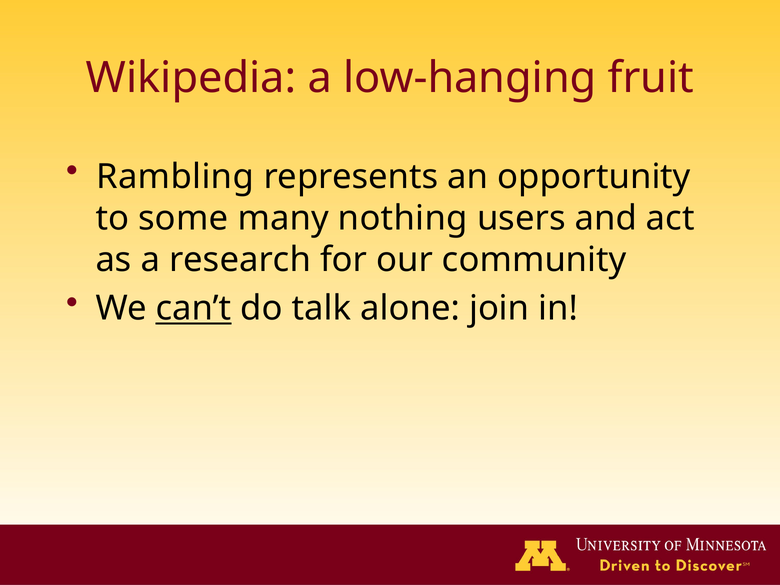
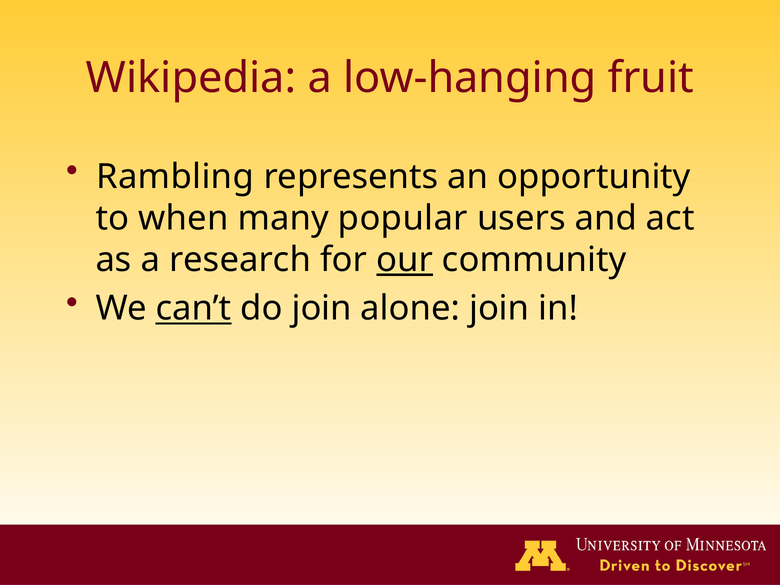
some: some -> when (183, 218)
nothing: nothing -> popular (403, 218)
our underline: none -> present (405, 260)
do talk: talk -> join (322, 308)
